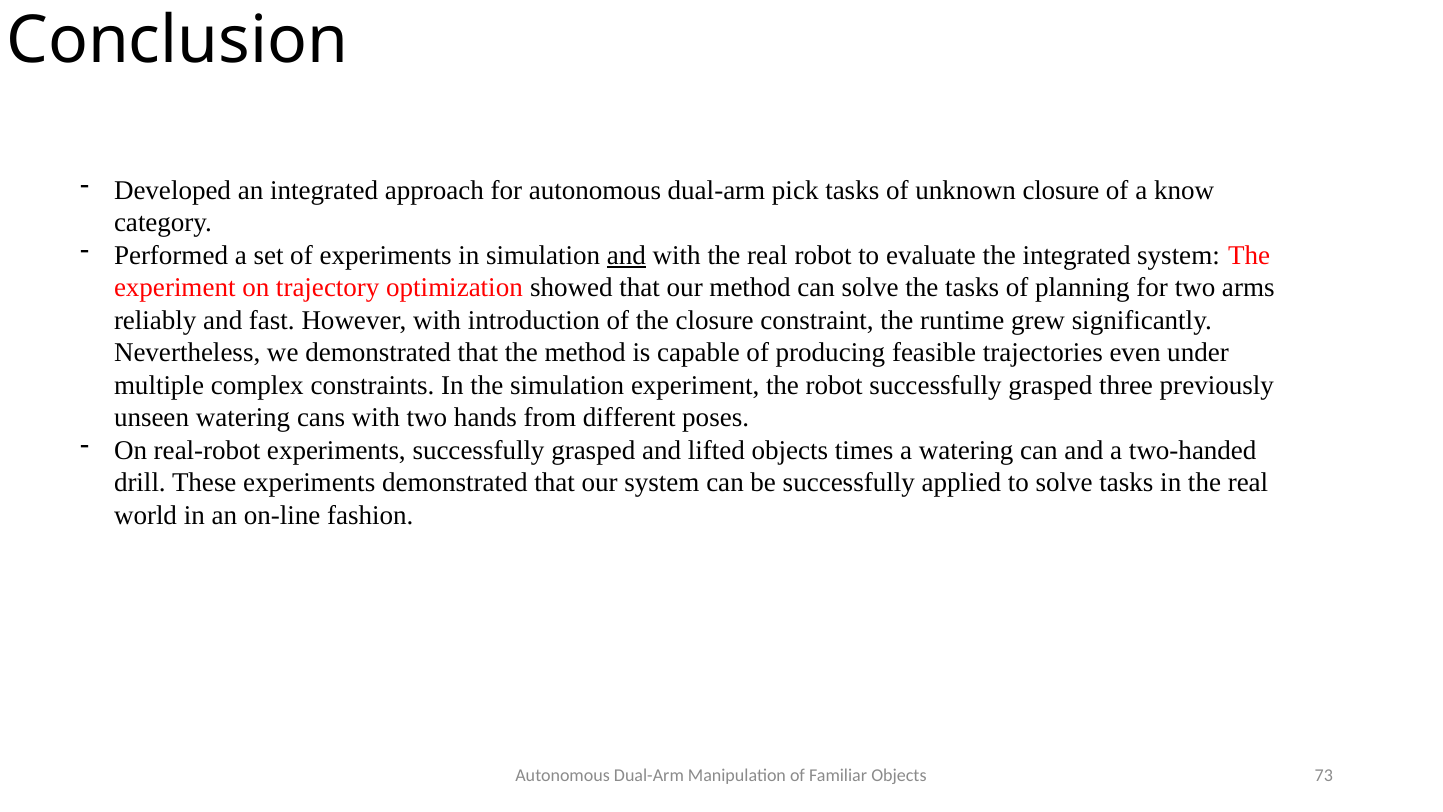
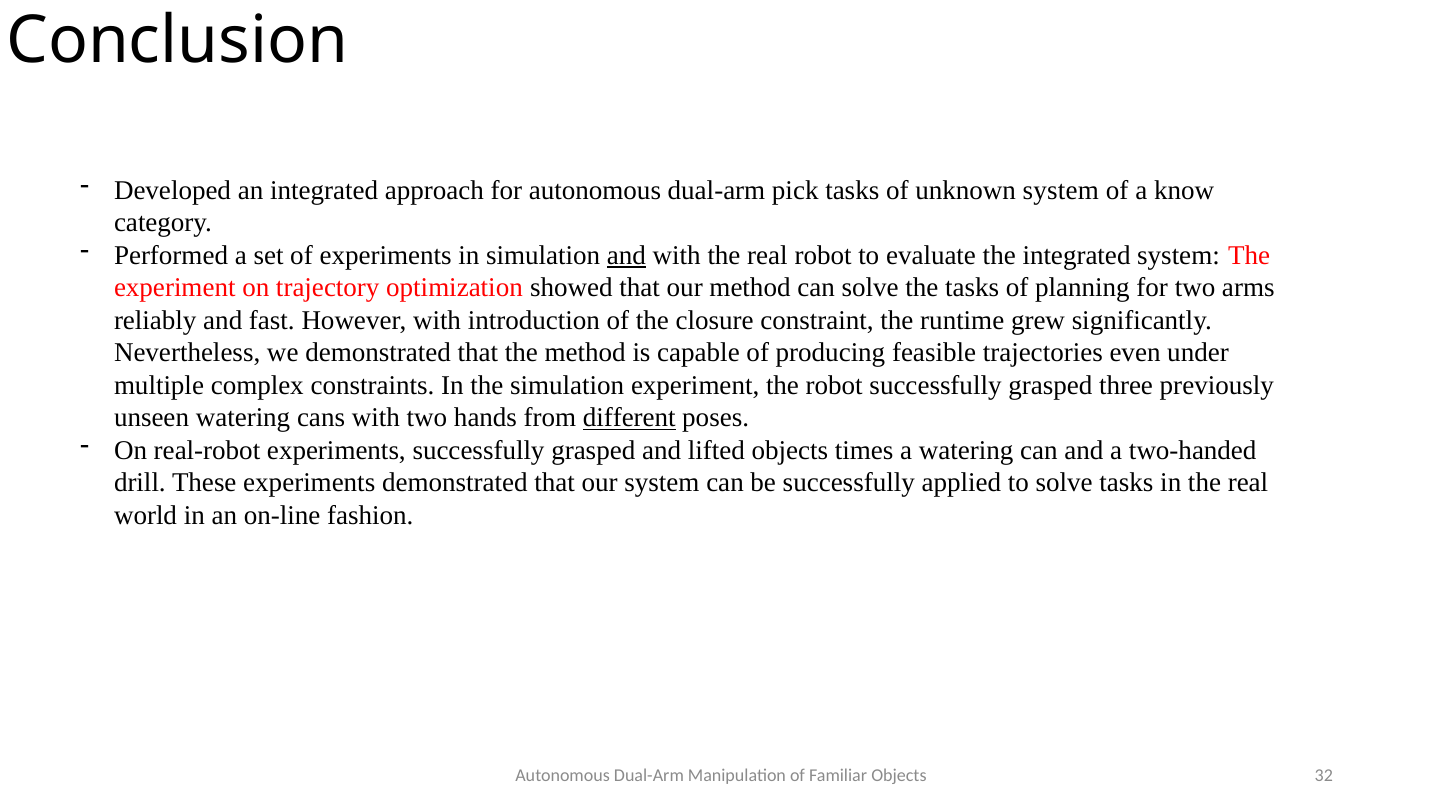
unknown closure: closure -> system (1061, 190)
different underline: none -> present (629, 418)
73: 73 -> 32 (1324, 775)
